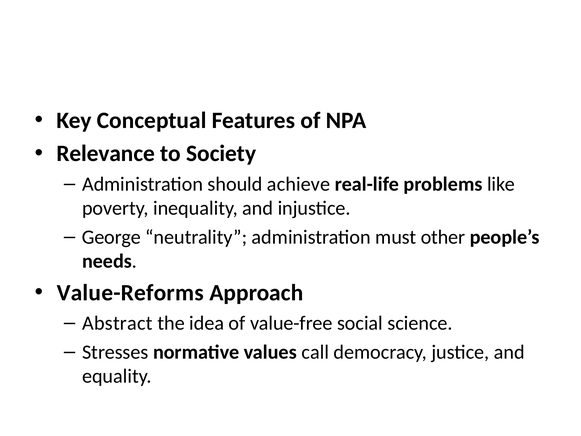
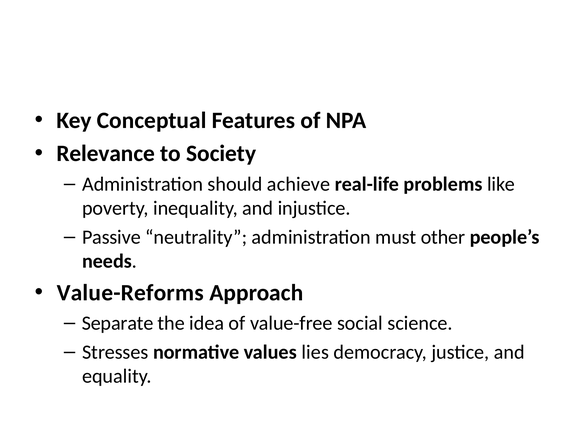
George: George -> Passive (111, 237)
Abstract: Abstract -> Separate (118, 323)
call: call -> lies (315, 352)
